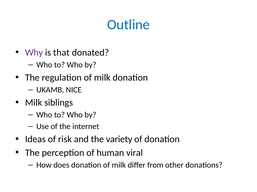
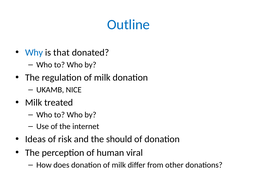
Why colour: purple -> blue (34, 53)
siblings: siblings -> treated (59, 103)
variety: variety -> should (119, 140)
